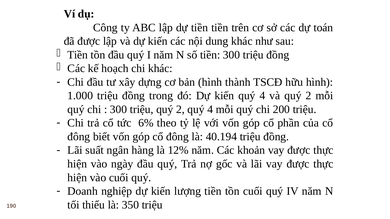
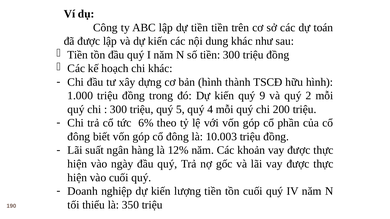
kiến quý 4: 4 -> 9 (262, 96)
triệu quý 2: 2 -> 5 (180, 110)
40.194: 40.194 -> 10.003 (221, 137)
